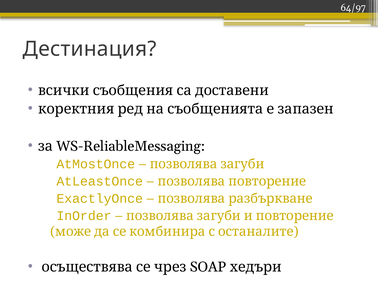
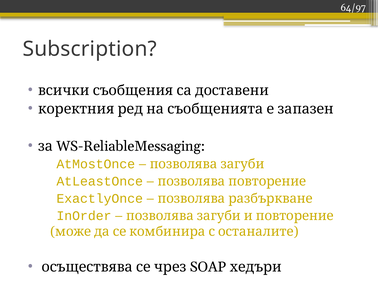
Дестинация: Дестинация -> Subscription (90, 49)
